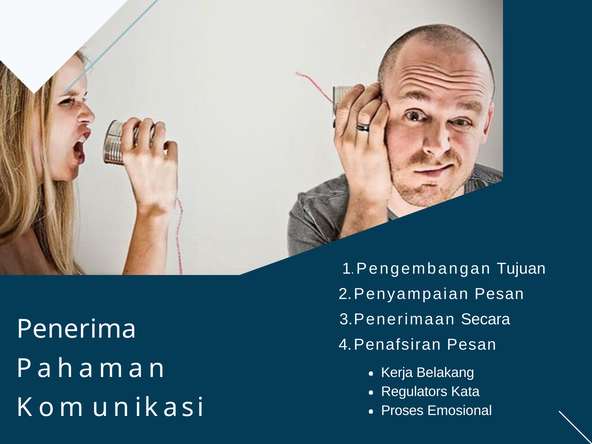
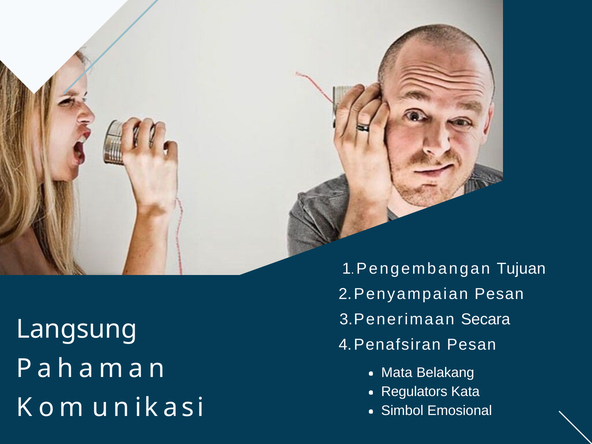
Penerima: Penerima -> Langsung (77, 329)
Kerja: Kerja -> Mata (397, 373)
Proses: Proses -> Simbol (402, 410)
